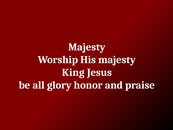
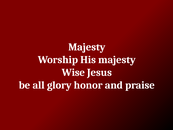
King: King -> Wise (73, 72)
